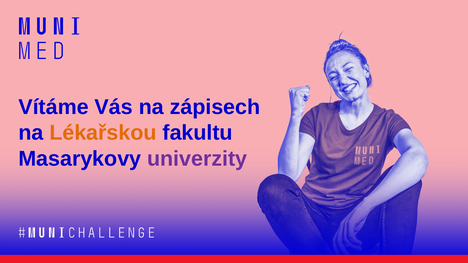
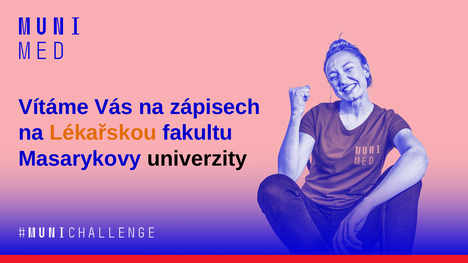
univerzity colour: purple -> black (197, 159)
